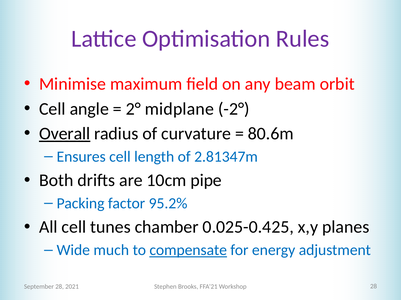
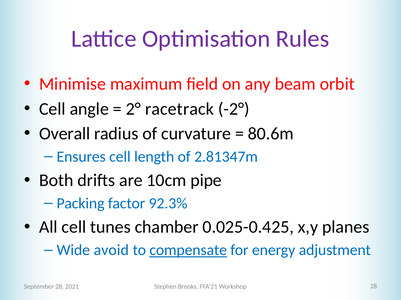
midplane: midplane -> racetrack (179, 109)
Overall underline: present -> none (65, 134)
95.2%: 95.2% -> 92.3% (168, 204)
much: much -> avoid (111, 251)
